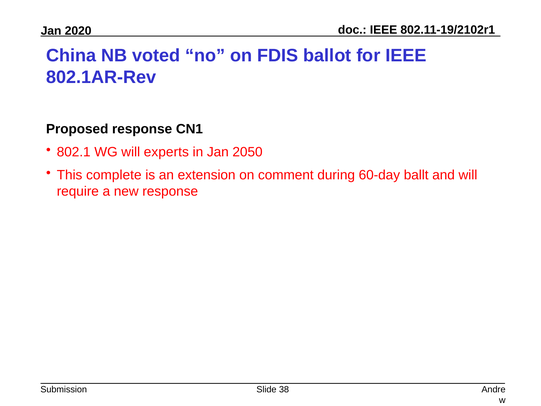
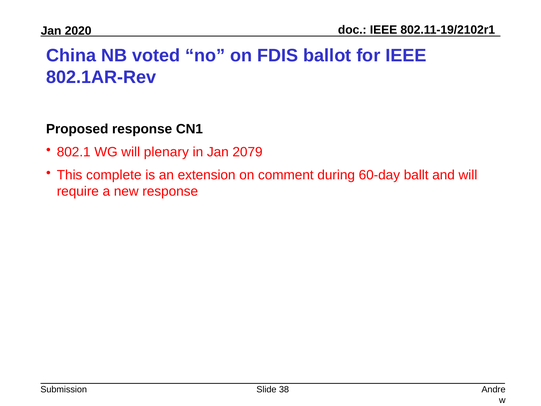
experts: experts -> plenary (166, 152)
2050: 2050 -> 2079 (248, 152)
